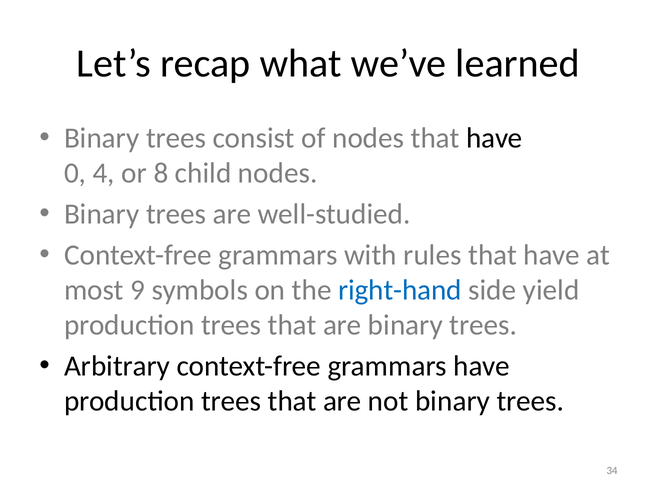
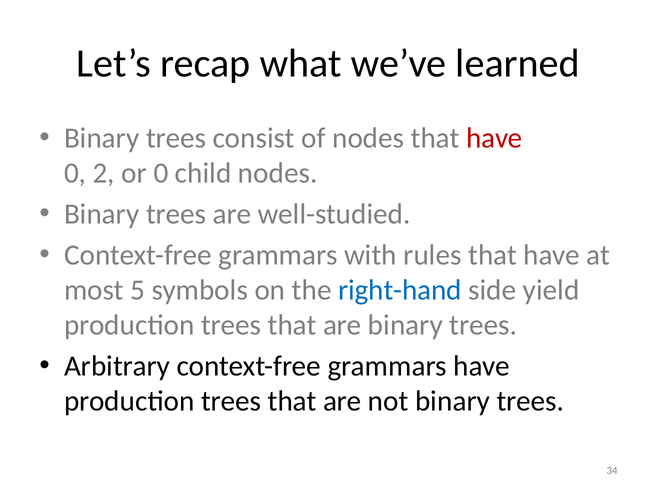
have colour: black -> red (494, 138)
4: 4 -> 2 (104, 173)
or 8: 8 -> 0 (161, 173)
9: 9 -> 5 (138, 290)
